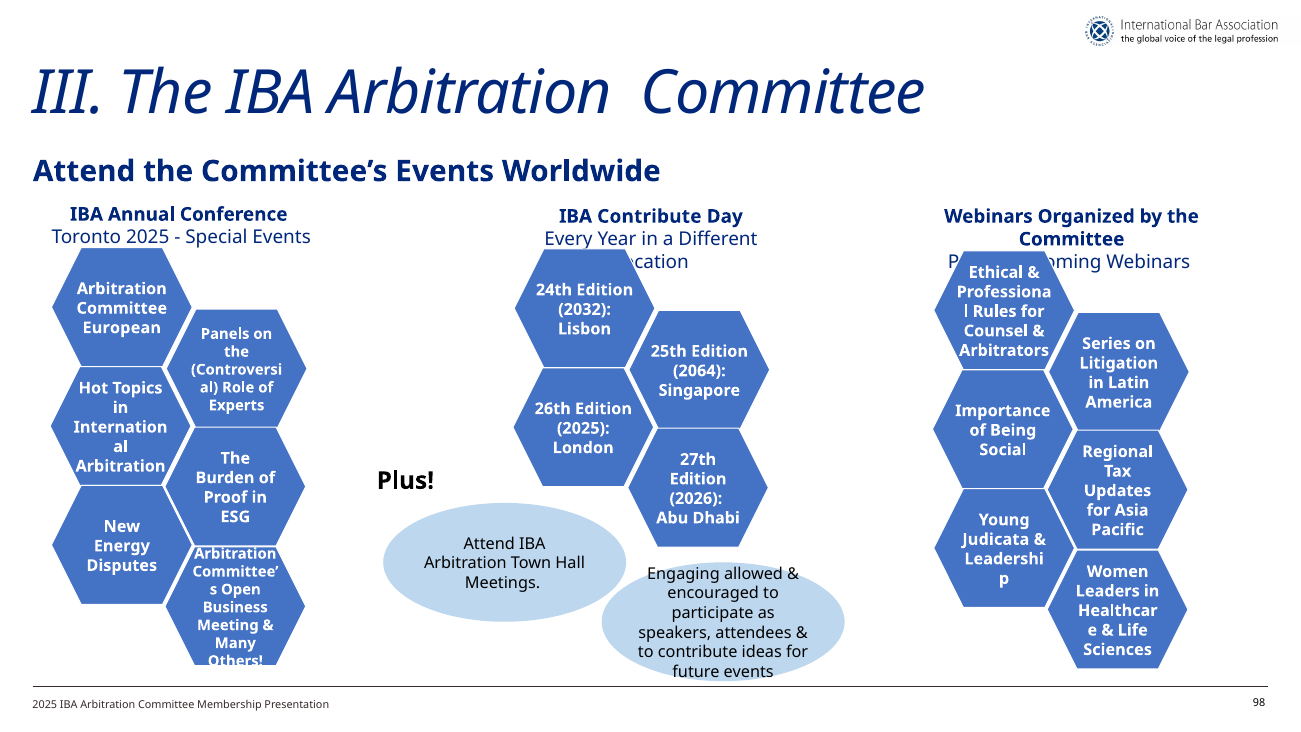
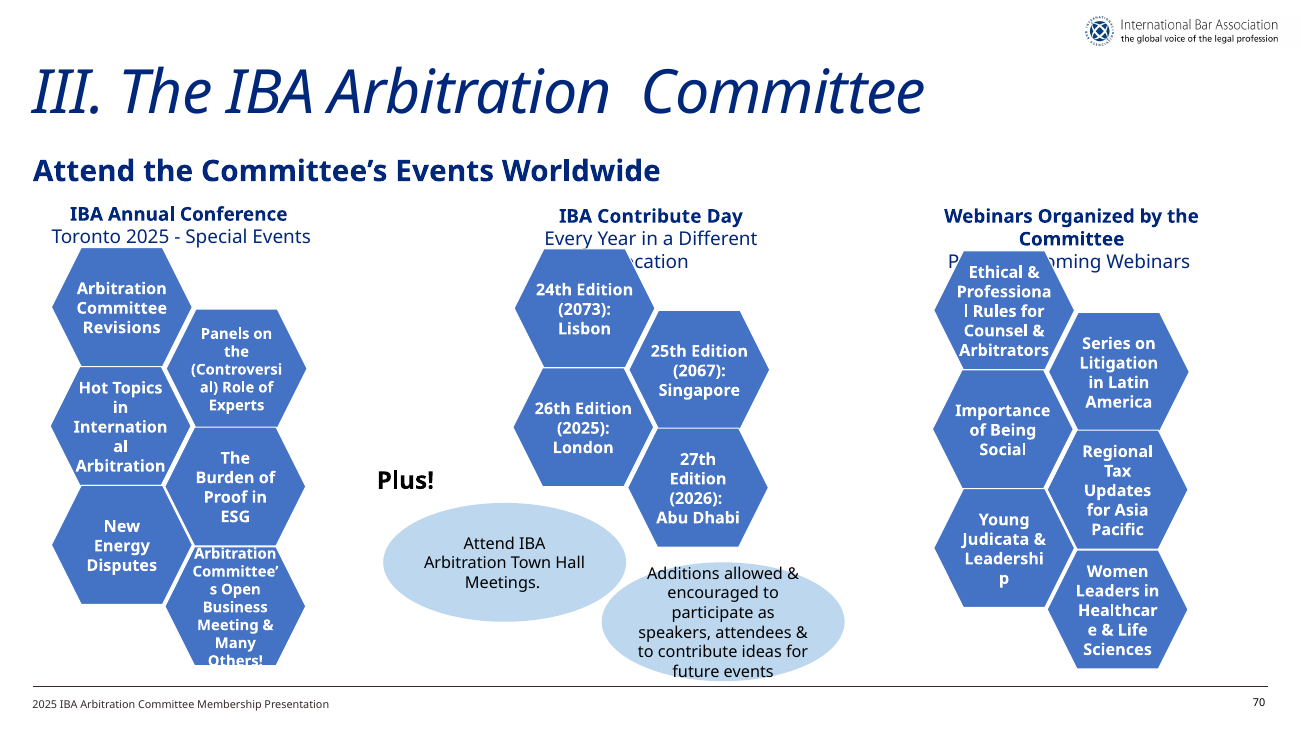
2032: 2032 -> 2073 (585, 309)
European: European -> Revisions (122, 328)
2064: 2064 -> 2067 (699, 371)
Engaging: Engaging -> Additions (683, 574)
98: 98 -> 70 (1259, 703)
